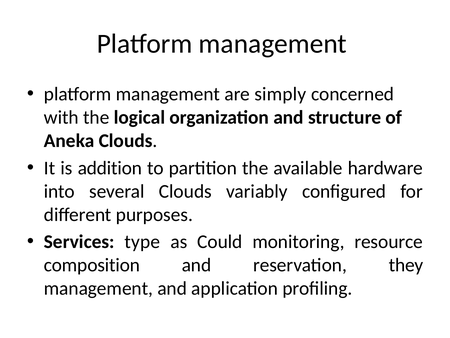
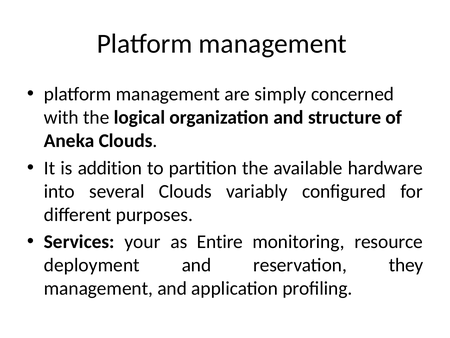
type: type -> your (143, 242)
Could: Could -> Entire (220, 242)
composition: composition -> deployment (92, 265)
